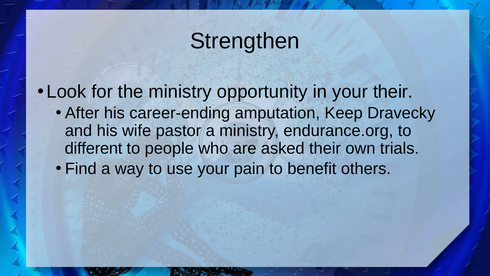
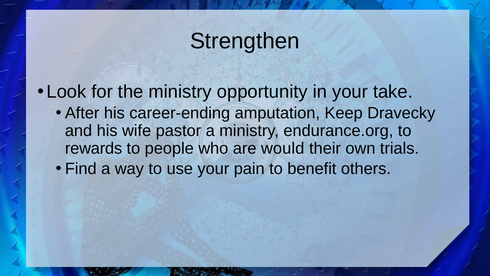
your their: their -> take (393, 92)
different: different -> rewards (94, 148)
asked: asked -> would (283, 148)
